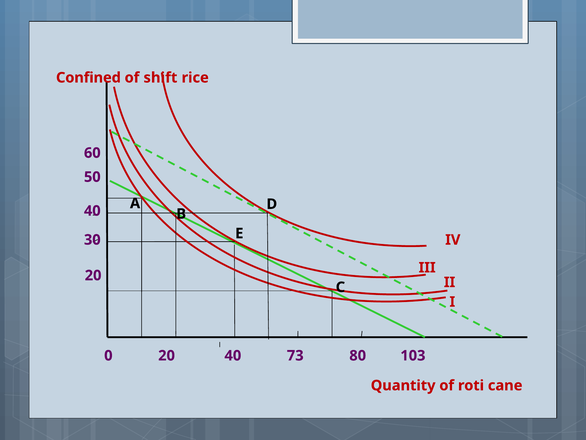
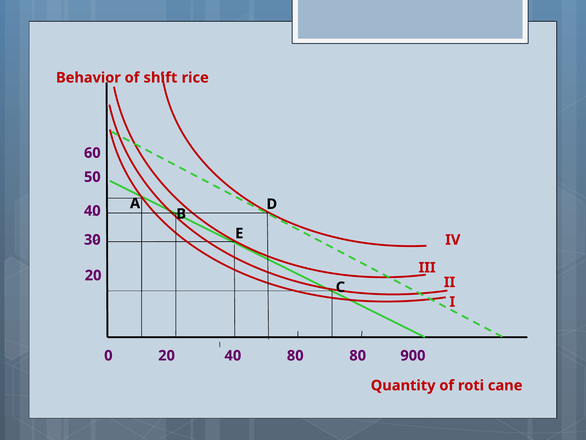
Confined: Confined -> Behavior (88, 78)
40 73: 73 -> 80 (295, 355)
103: 103 -> 900 (413, 355)
